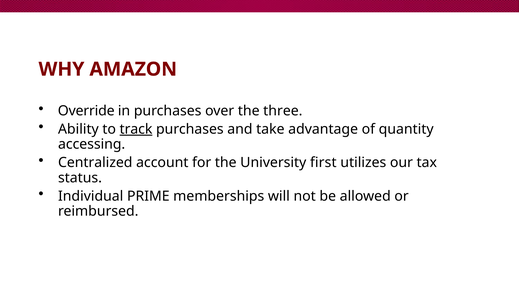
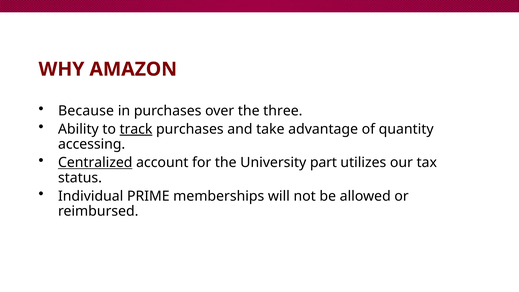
Override: Override -> Because (86, 111)
Centralized underline: none -> present (95, 163)
first: first -> part (323, 163)
